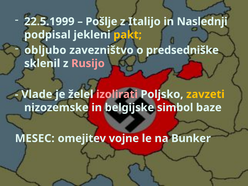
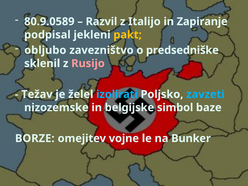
22.5.1999: 22.5.1999 -> 80.9.0589 (49, 22)
Pošlje: Pošlje -> Razvil (101, 22)
Naslednji: Naslednji -> Zapiranje (202, 22)
Vlade: Vlade -> Težav (37, 94)
izolirati colour: pink -> light blue (117, 94)
zavzeti colour: yellow -> light blue (205, 94)
MESEC: MESEC -> BORZE (35, 138)
